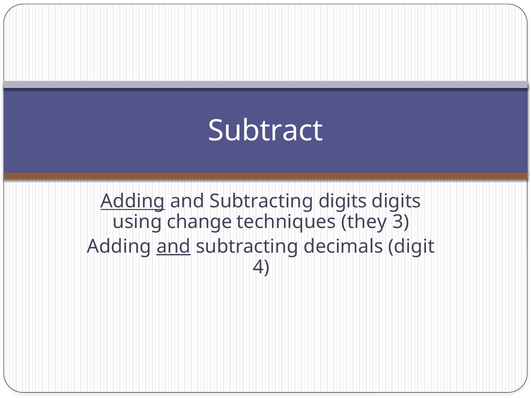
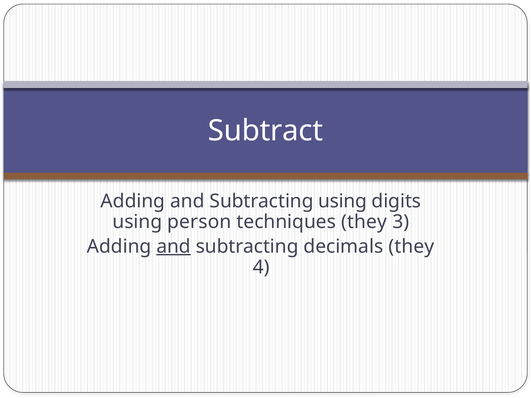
Adding underline: present -> none (133, 201)
Subtracting digits: digits -> using (343, 201)
change: change -> person (199, 222)
decimals digit: digit -> they (411, 247)
